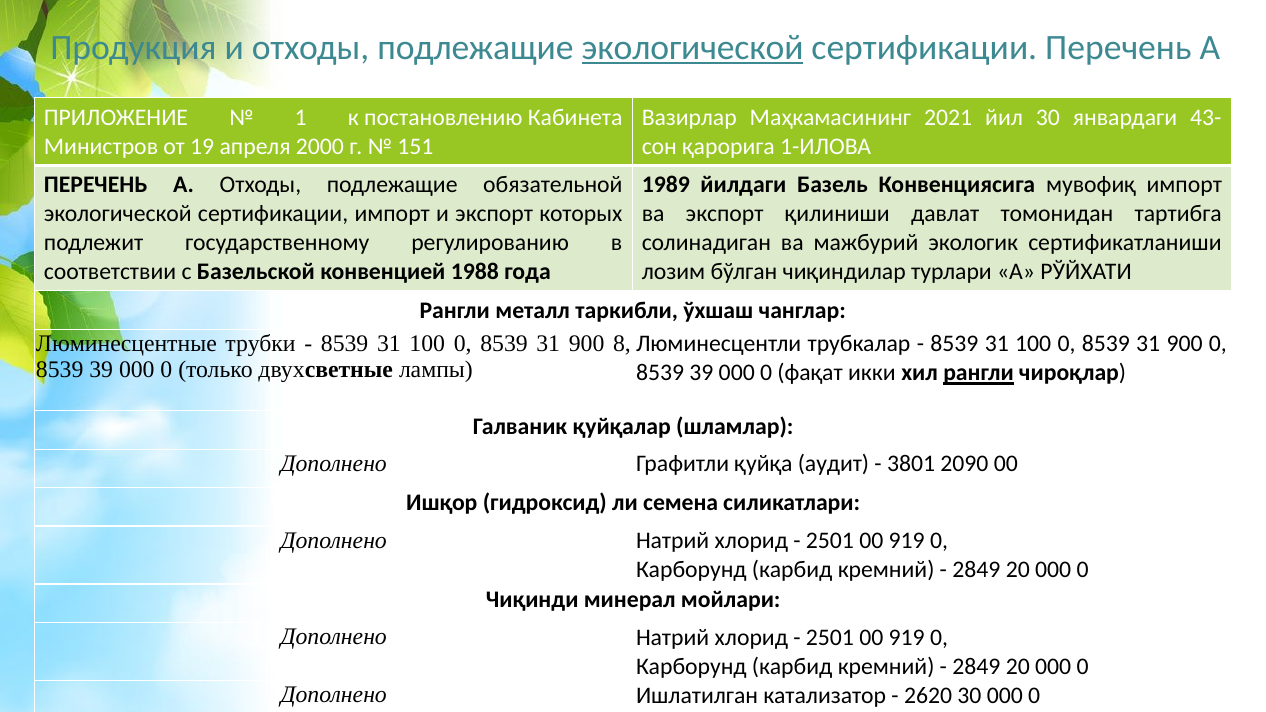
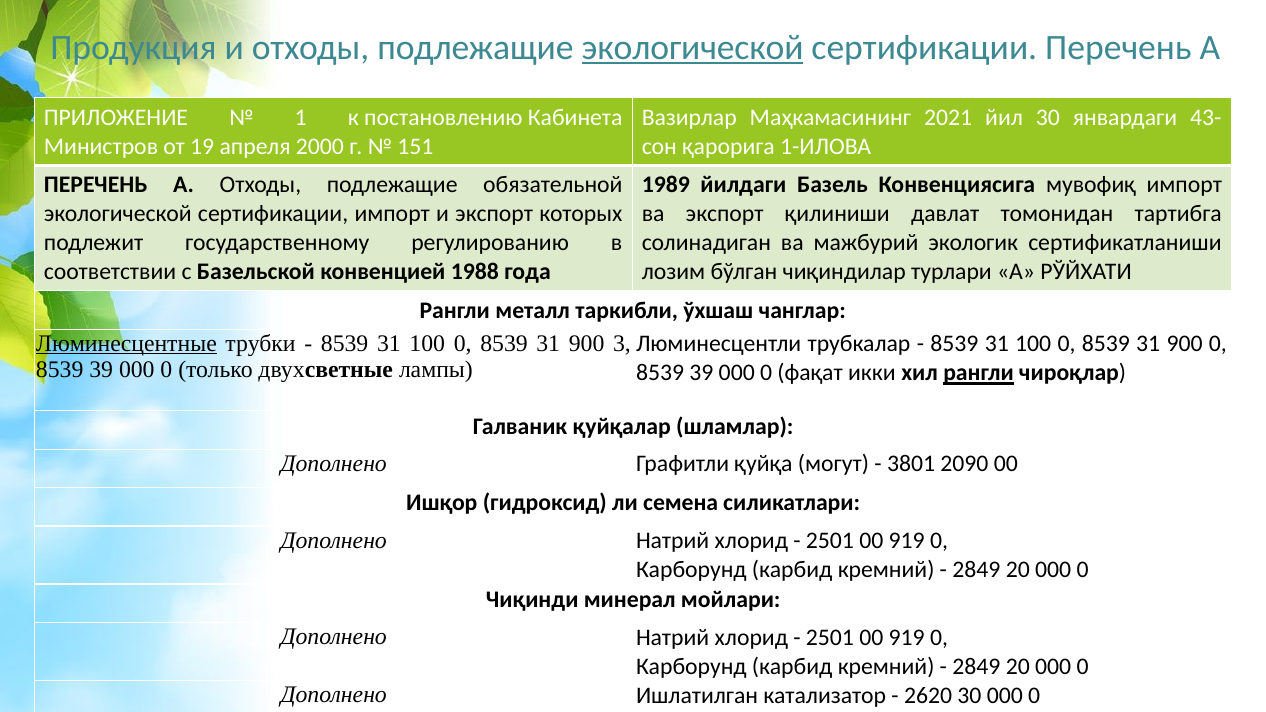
Люминесцентные underline: none -> present (126, 343)
8: 8 -> 3 (622, 343)
аудит: аудит -> могут (833, 464)
